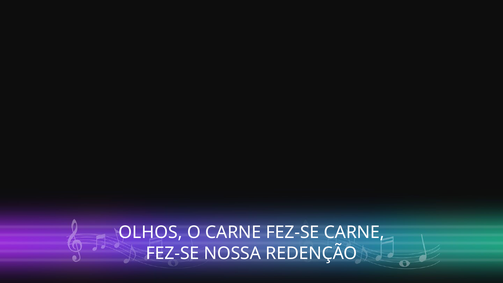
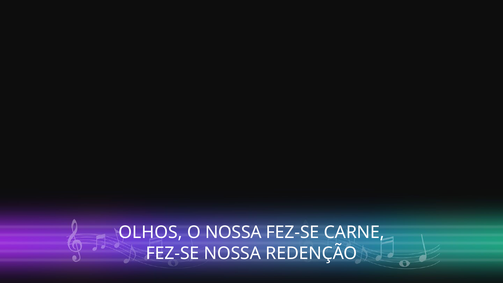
O CARNE: CARNE -> NOSSA (233, 232)
